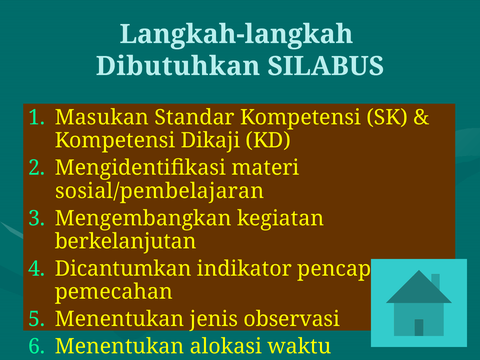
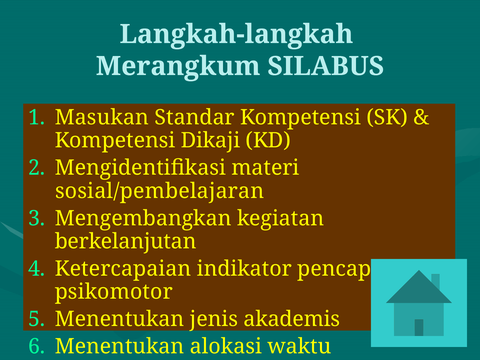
Dibutuhkan: Dibutuhkan -> Merangkum (178, 66)
Dicantumkan: Dicantumkan -> Ketercapaian (123, 269)
pemecahan: pemecahan -> psikomotor (114, 292)
observasi: observasi -> akademis (292, 319)
